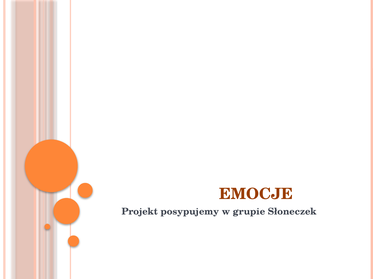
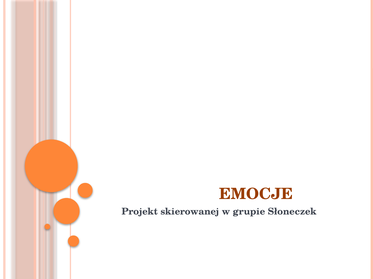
posypujemy: posypujemy -> skierowanej (190, 212)
